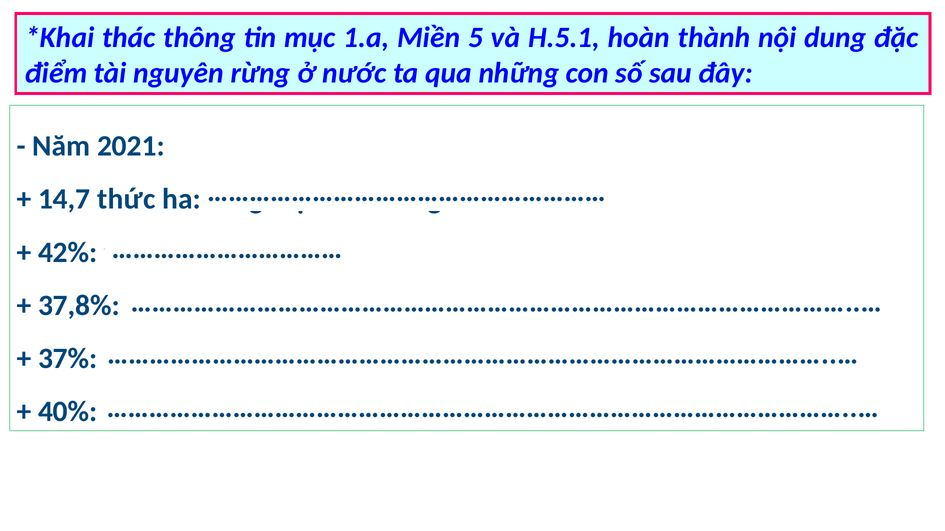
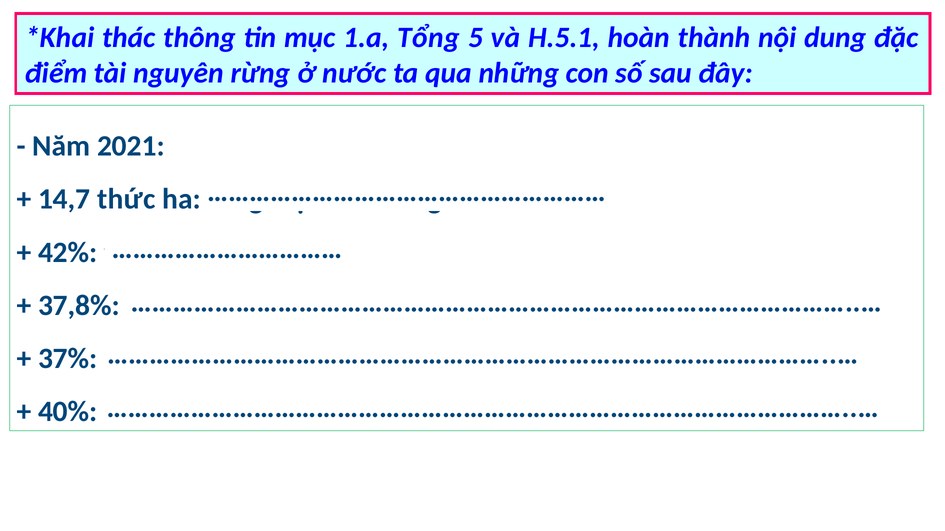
1.a Miền: Miền -> Tổng (429, 38)
